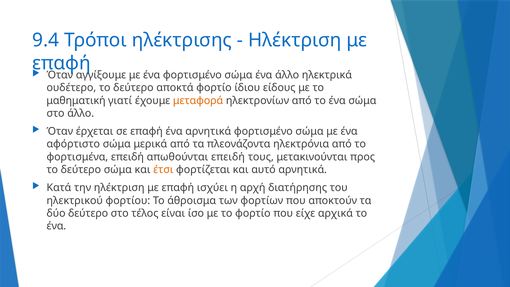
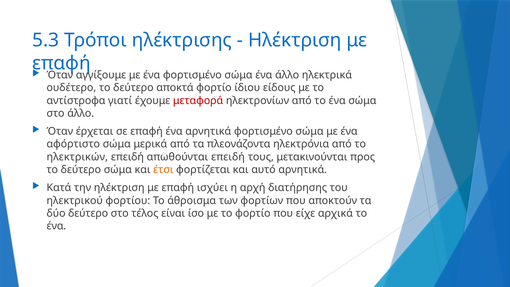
9.4: 9.4 -> 5.3 (46, 40)
μαθηματική: μαθηματική -> αντίστροφα (76, 100)
μεταφορά colour: orange -> red (198, 100)
φορτισμένα: φορτισμένα -> ηλεκτρικών (77, 157)
